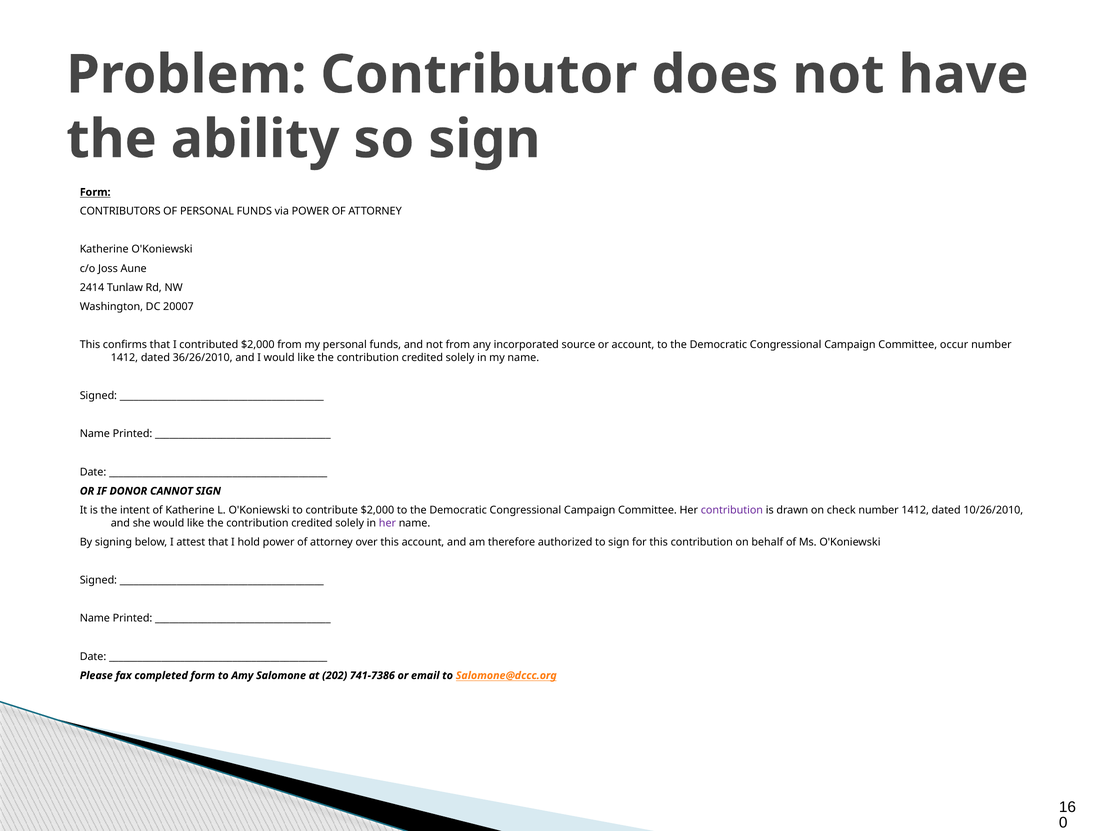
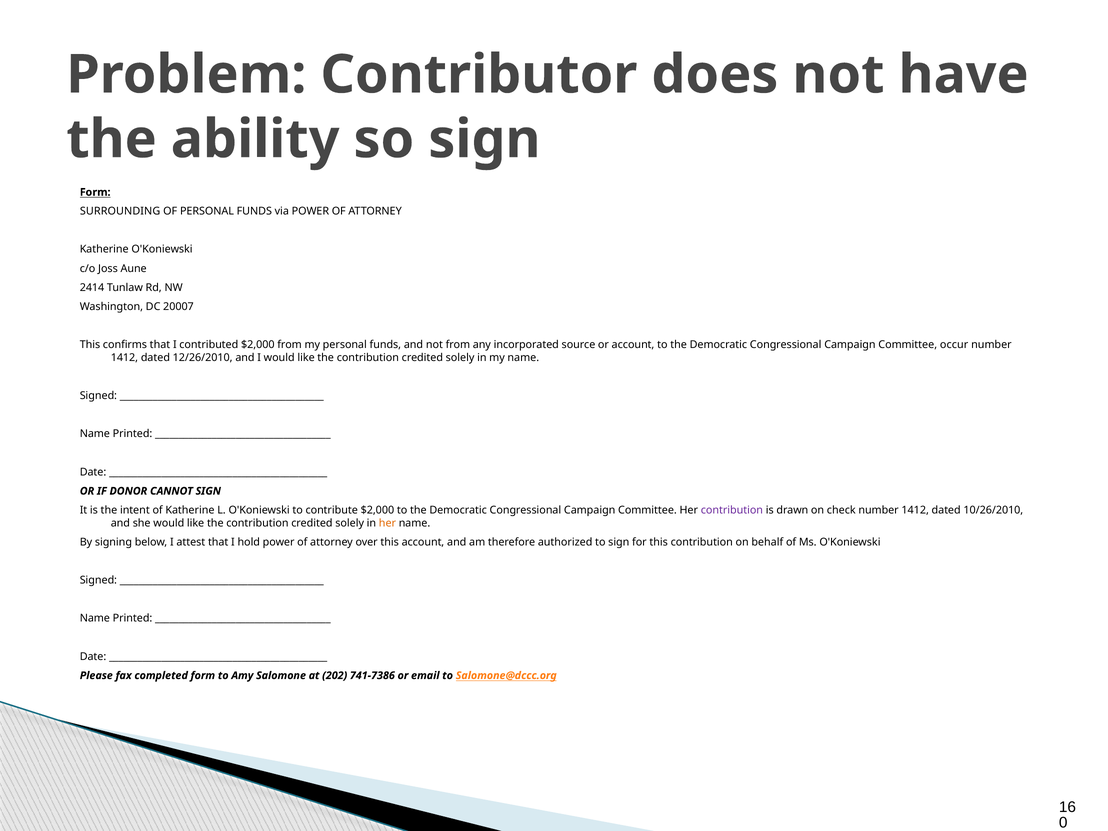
CONTRIBUTORS: CONTRIBUTORS -> SURROUNDING (120, 211)
36/26/2010: 36/26/2010 -> 12/26/2010 (203, 358)
her colour: purple -> orange (387, 523)
